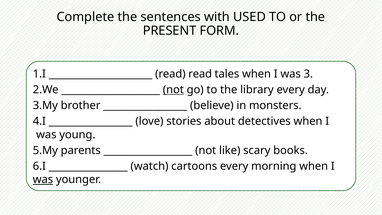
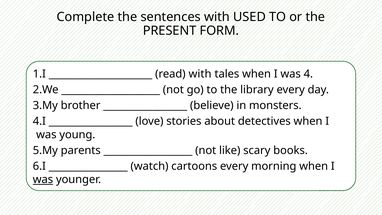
read read: read -> with (200, 74)
3: 3 -> 4 (308, 74)
not underline: present -> none (173, 90)
